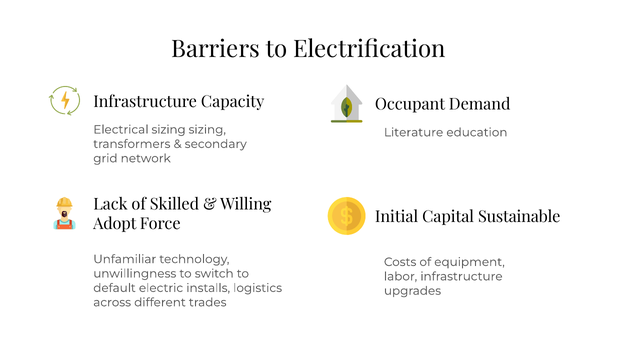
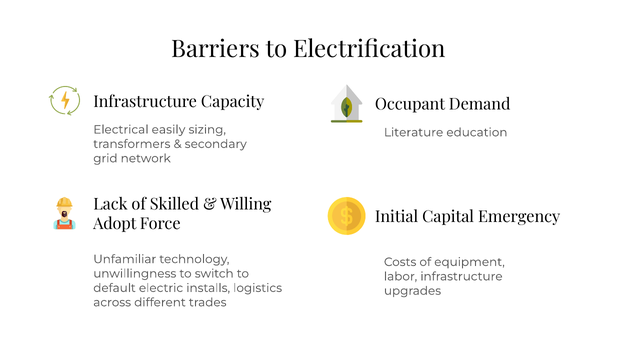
Electrical sizing: sizing -> easily (168, 130)
Sustainable: Sustainable -> Emergency (519, 217)
